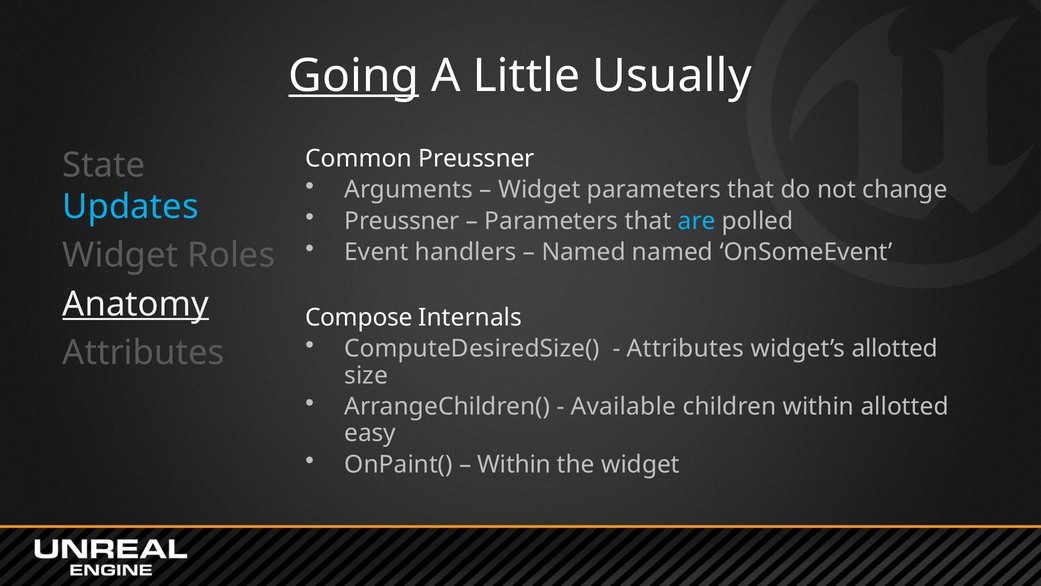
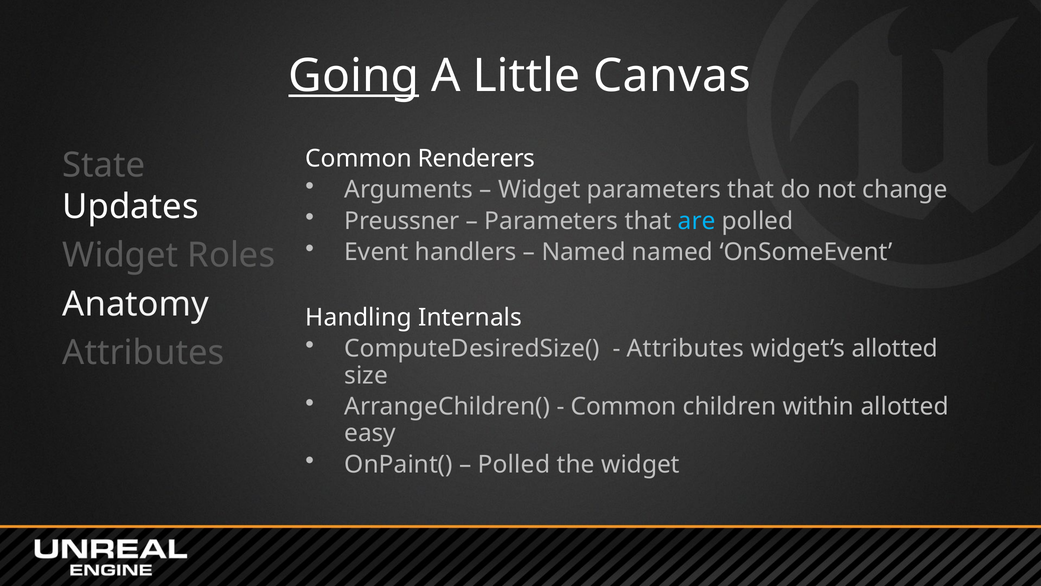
Usually: Usually -> Canvas (672, 76)
Common Preussner: Preussner -> Renderers (477, 158)
Updates colour: light blue -> white (131, 207)
Anatomy underline: present -> none (136, 304)
Compose: Compose -> Handling (359, 317)
Available: Available -> Common (624, 406)
Within: Within -> Polled (514, 464)
